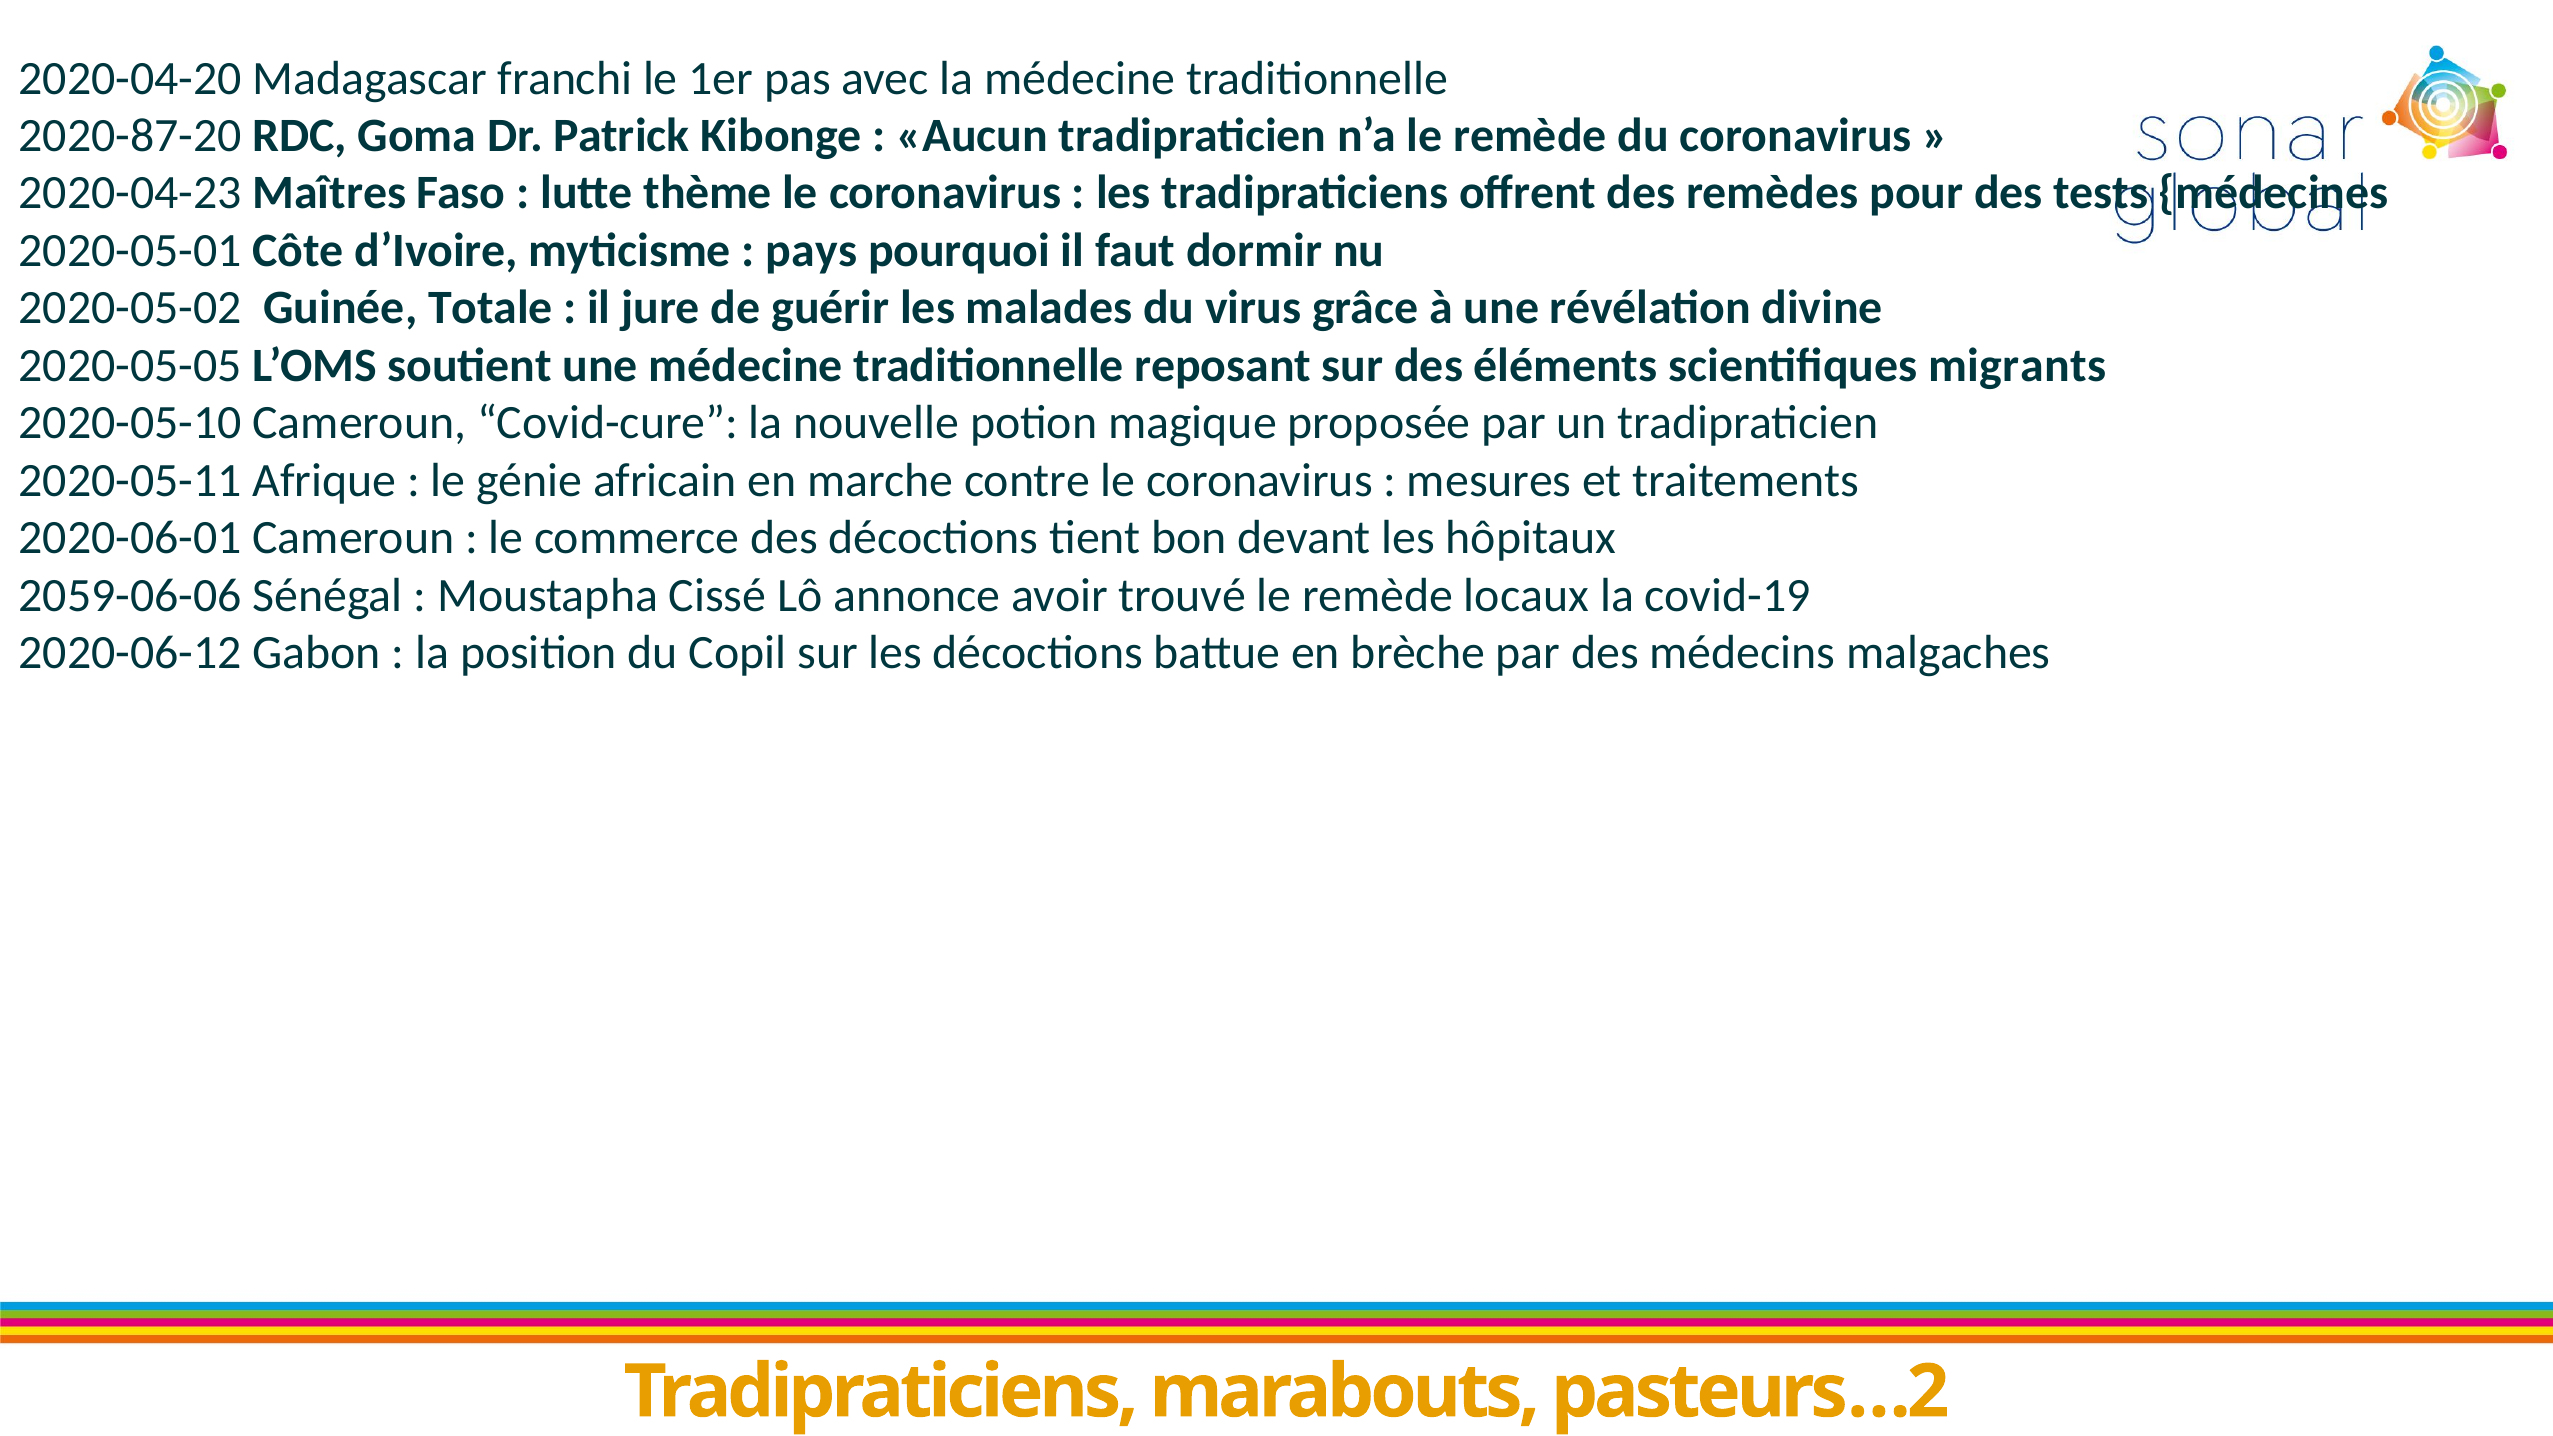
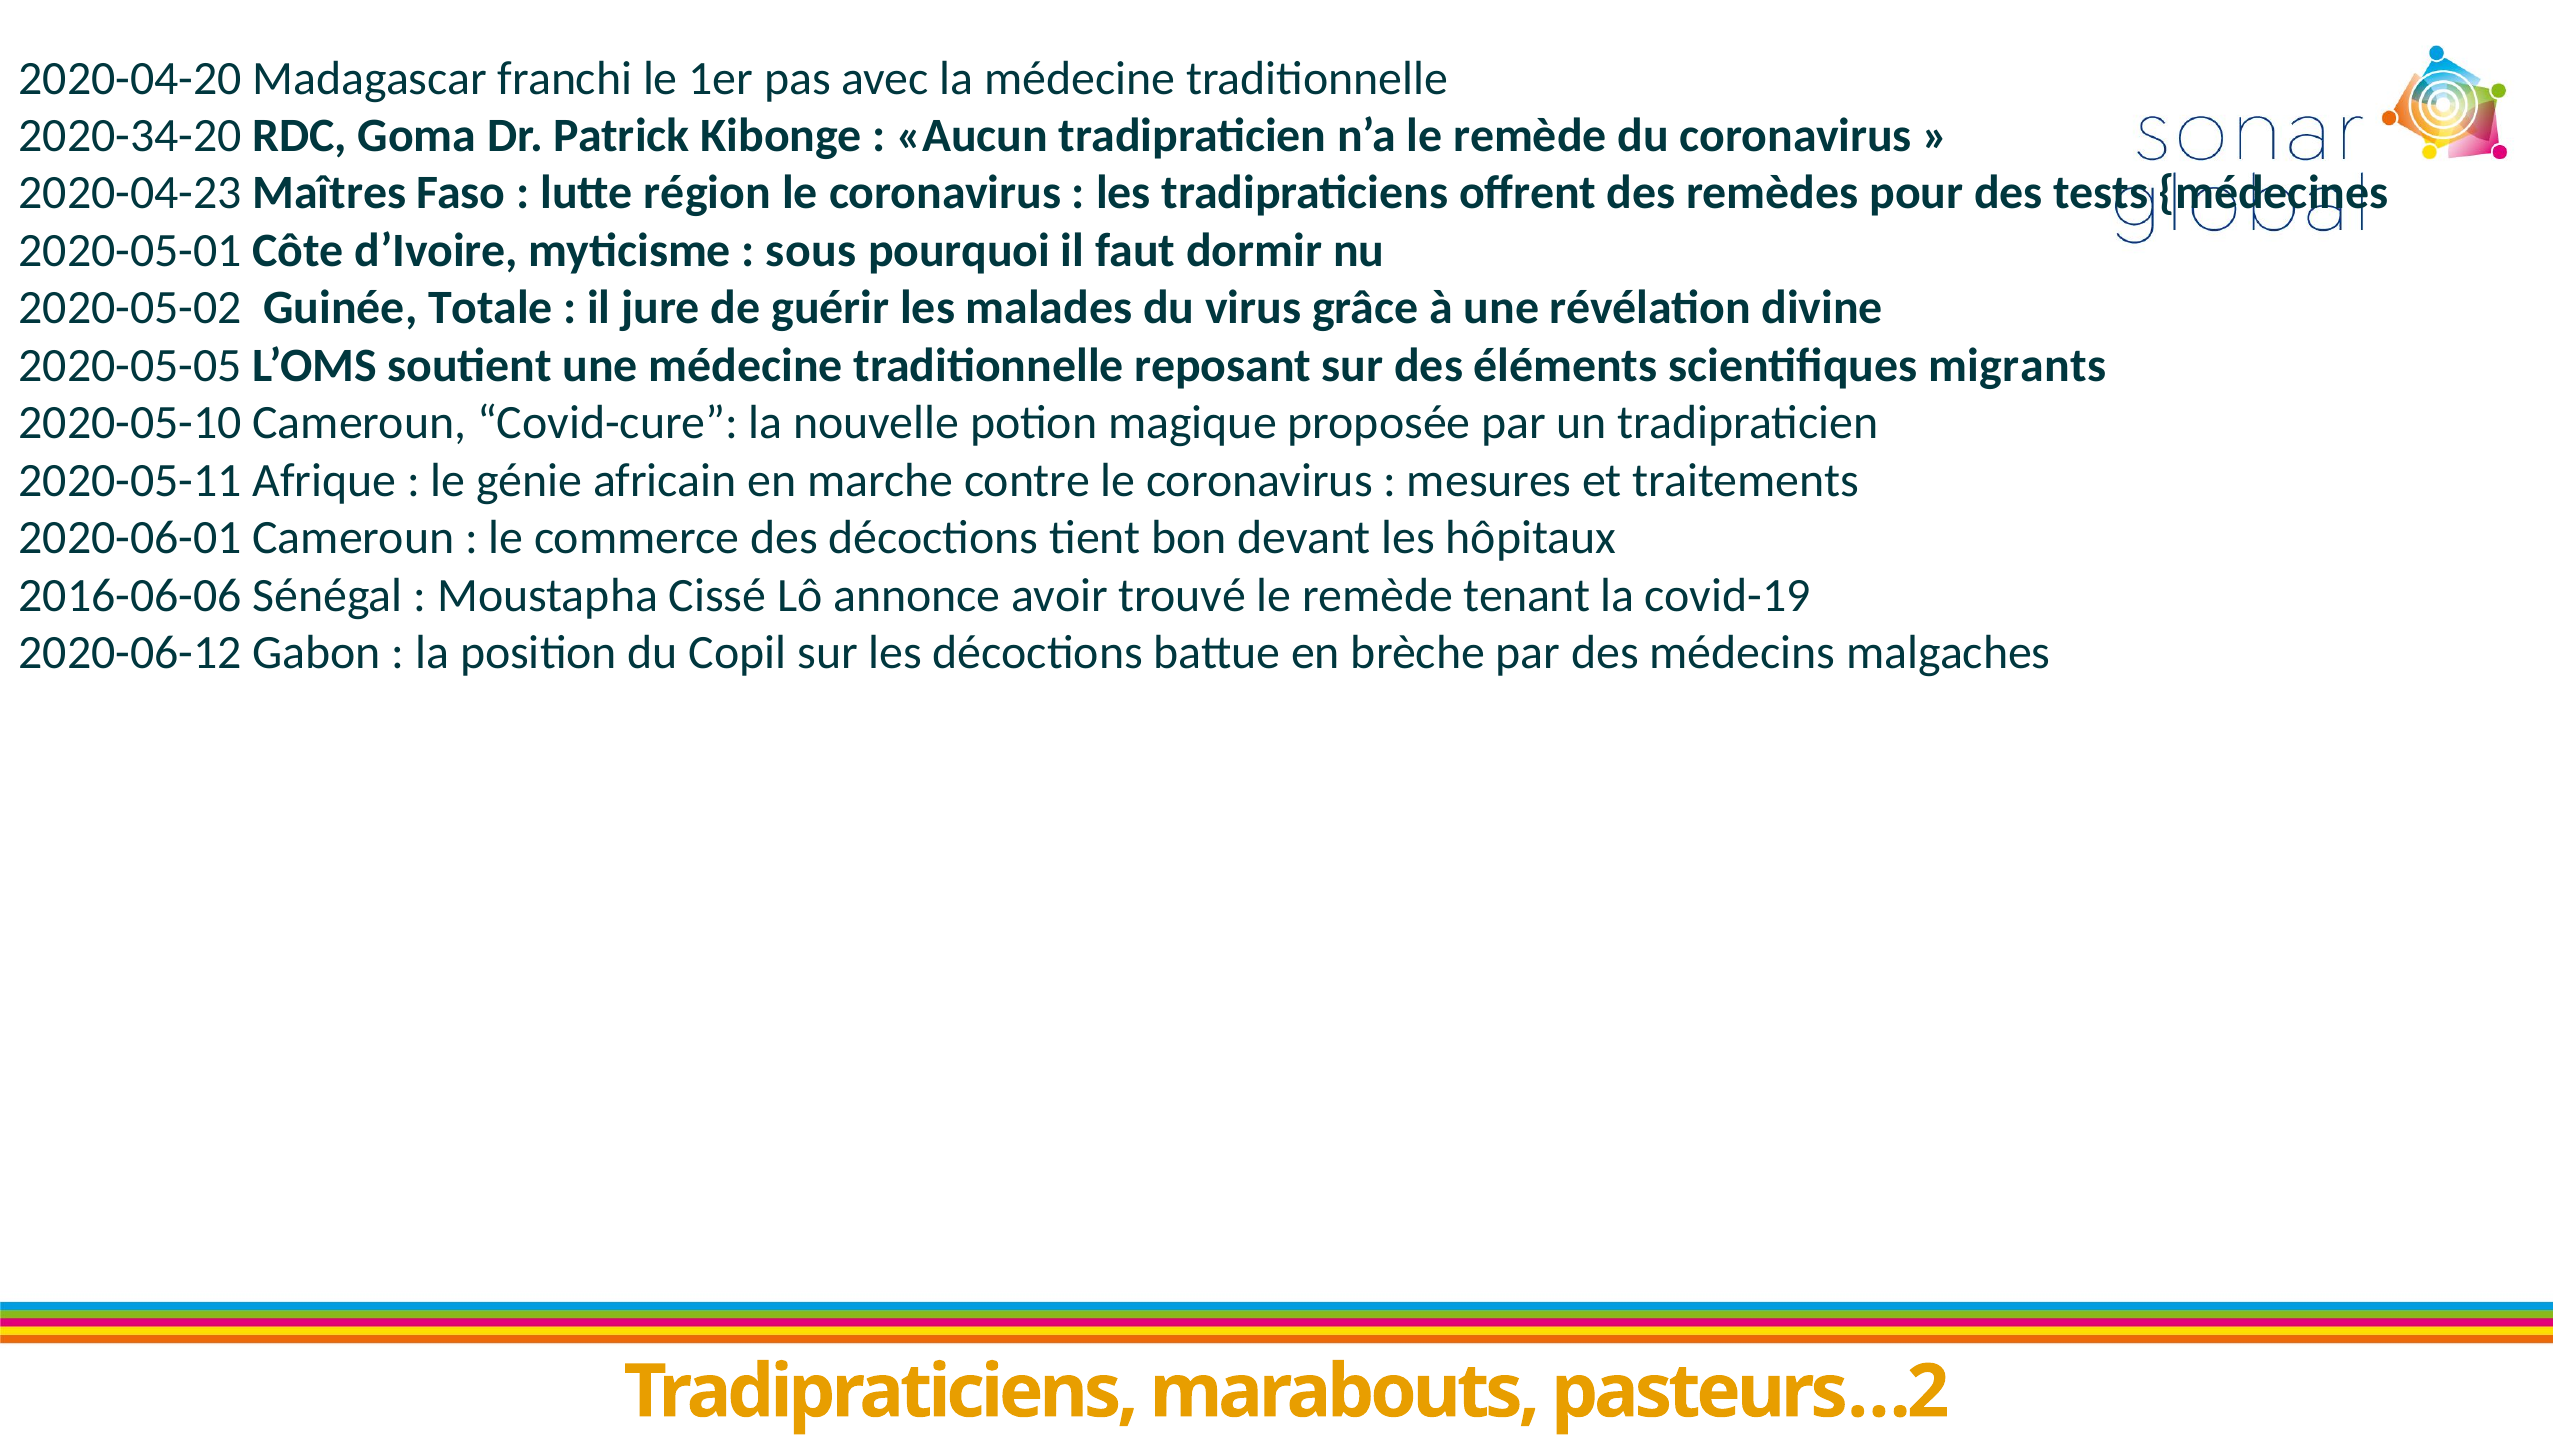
2020-87-20: 2020-87-20 -> 2020-34-20 (130, 136)
thème: thème -> région (708, 193)
pays: pays -> sous (811, 251)
2059-06-06: 2059-06-06 -> 2016-06-06 (130, 595)
locaux: locaux -> tenant (1527, 595)
